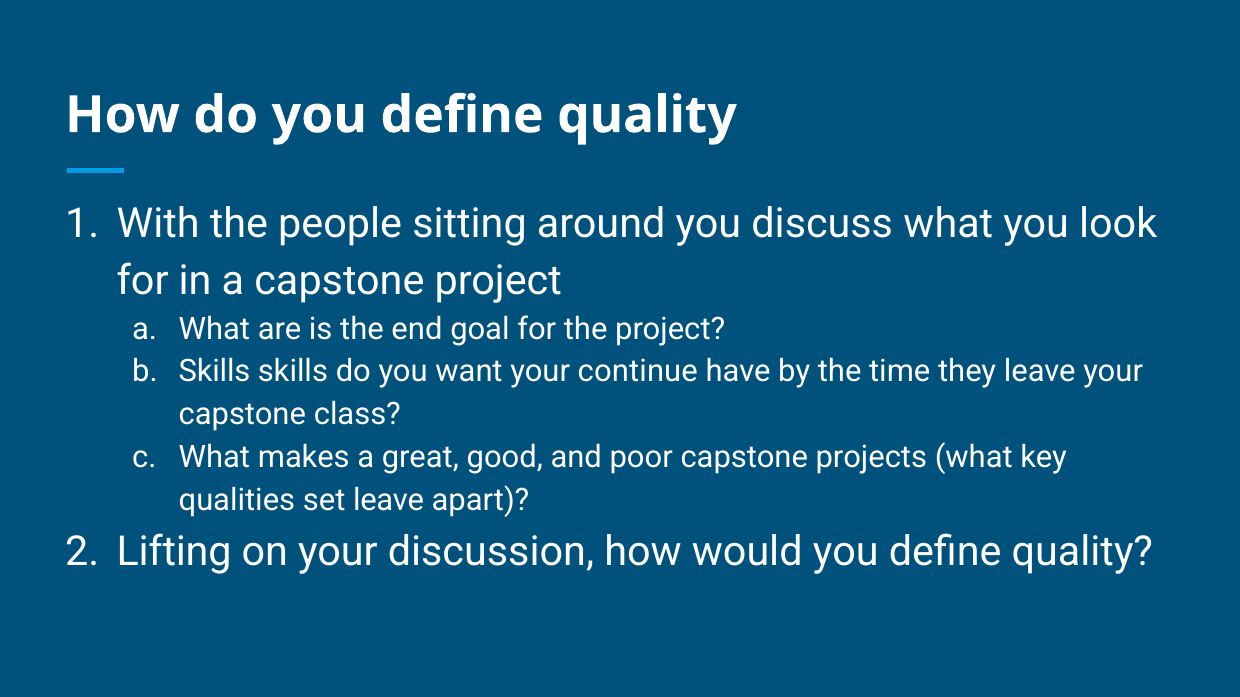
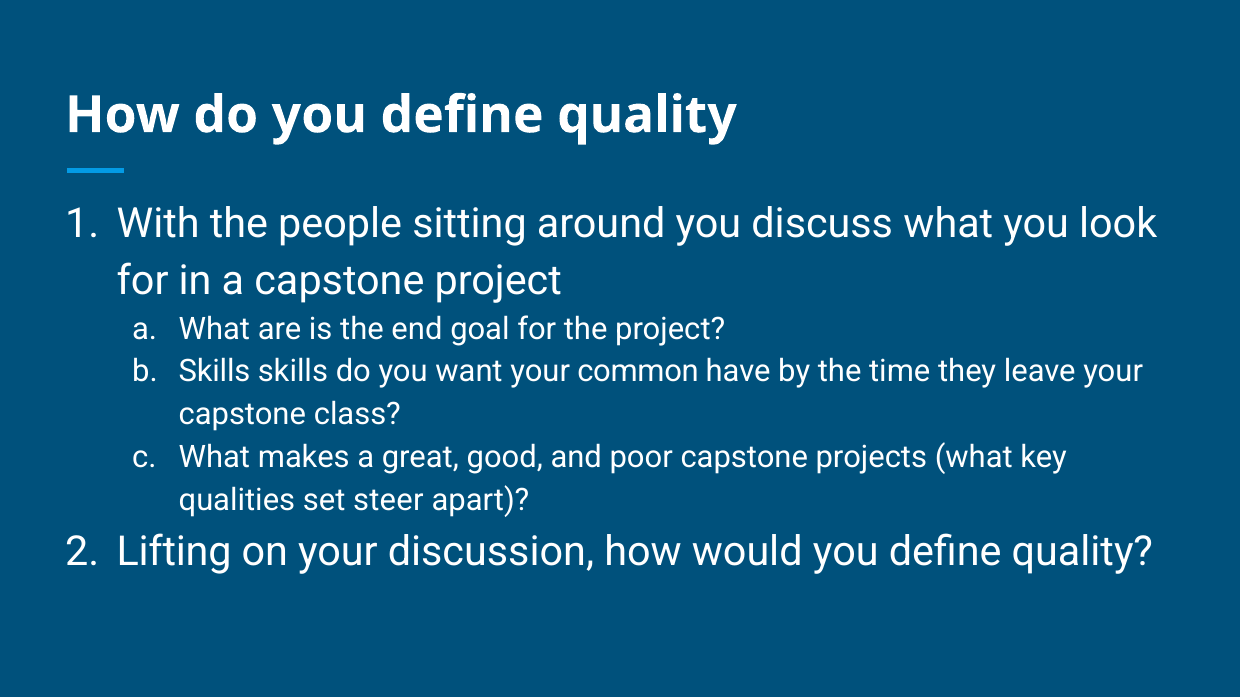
continue: continue -> common (638, 372)
set leave: leave -> steer (388, 500)
